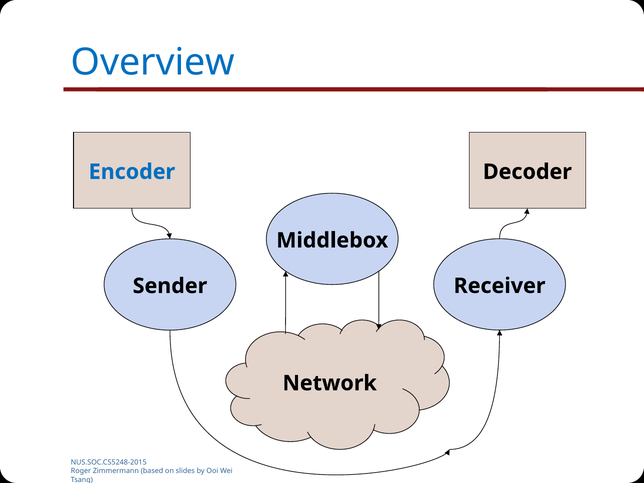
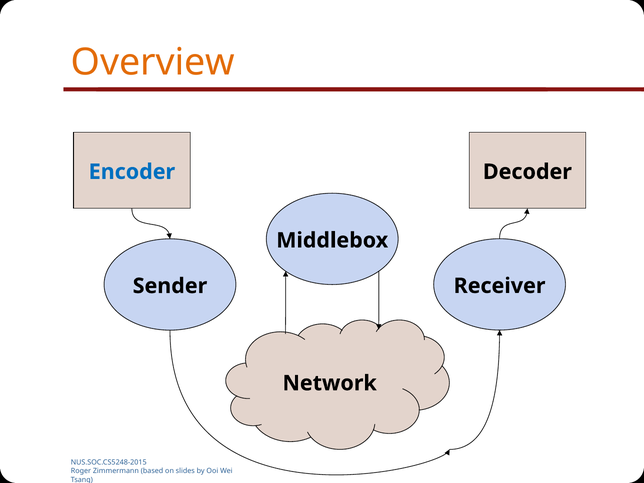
Overview colour: blue -> orange (153, 62)
